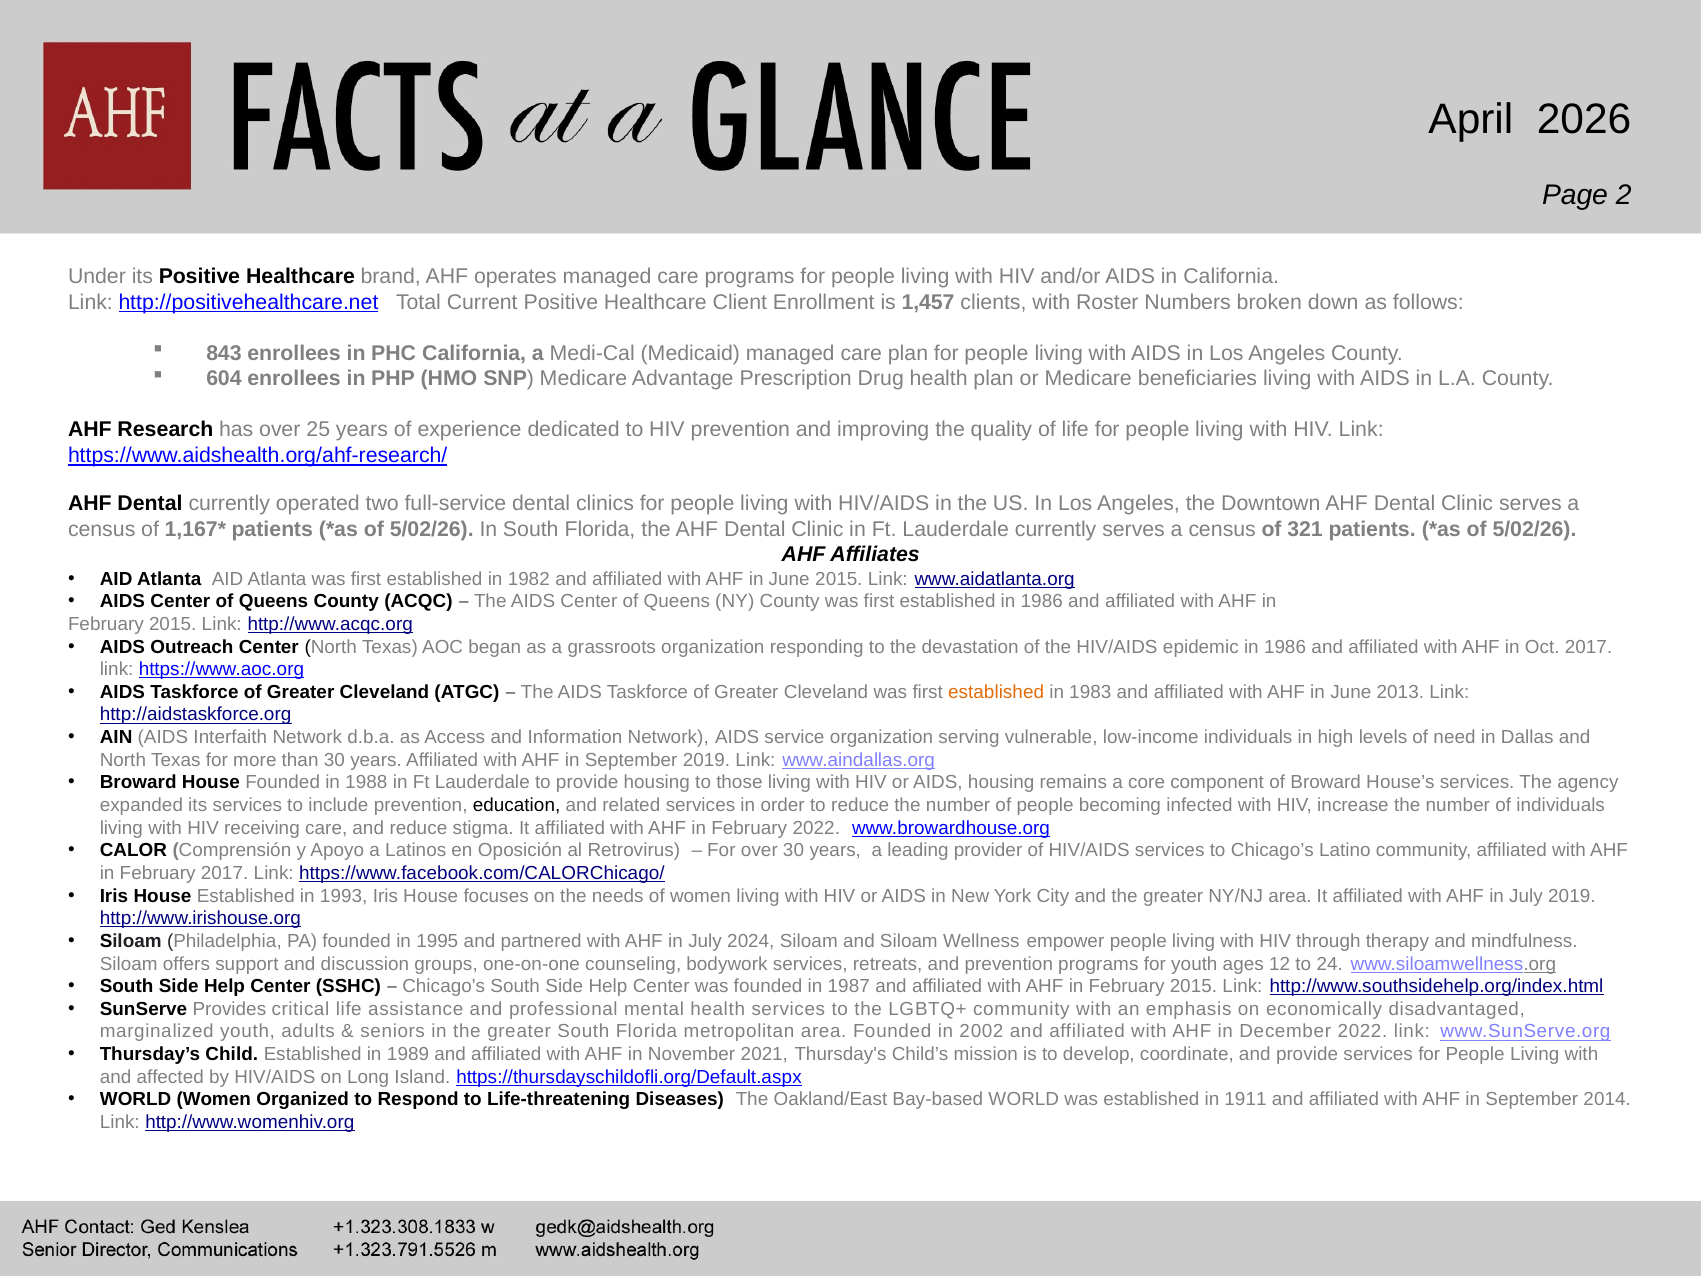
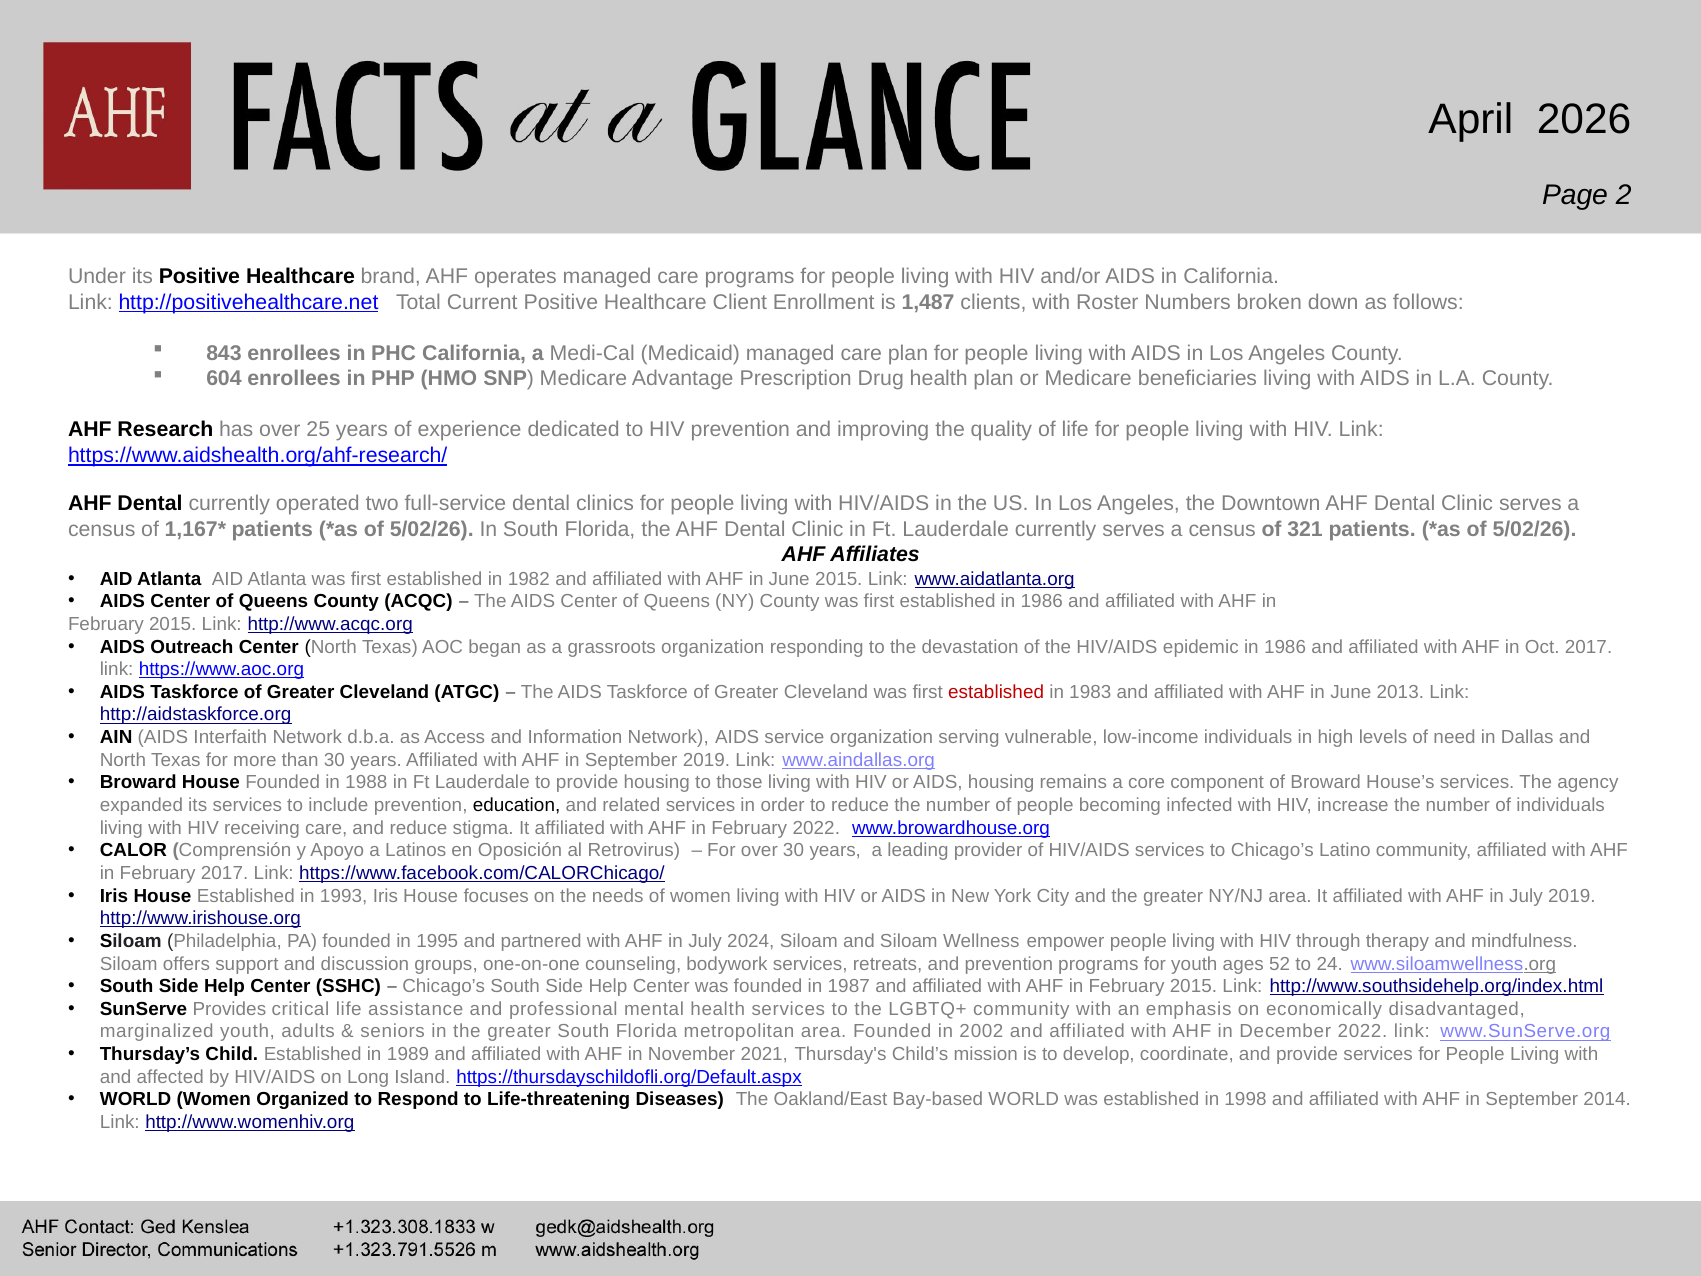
1,457: 1,457 -> 1,487 (928, 302)
established colour: orange -> red (996, 692)
12: 12 -> 52 (1280, 964)
1911: 1911 -> 1998 (1245, 1099)
